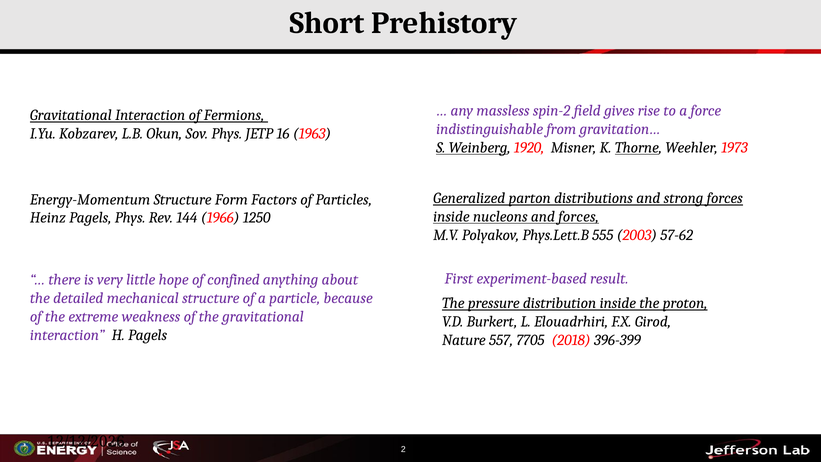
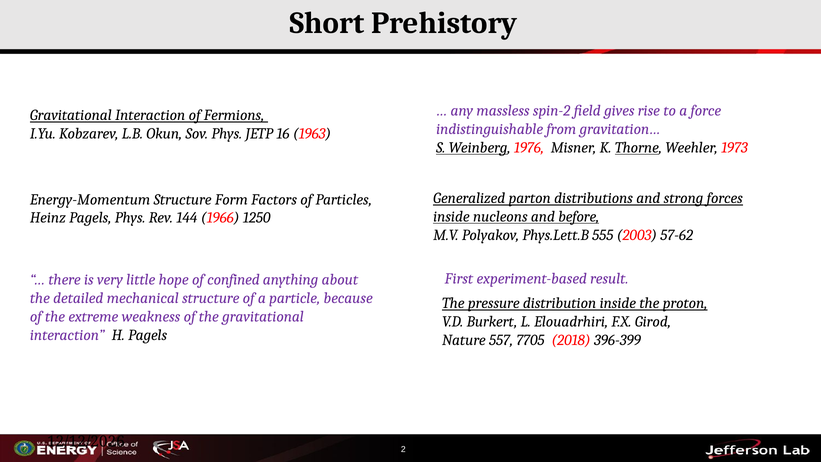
1920: 1920 -> 1976 (529, 148)
and forces: forces -> before (579, 217)
